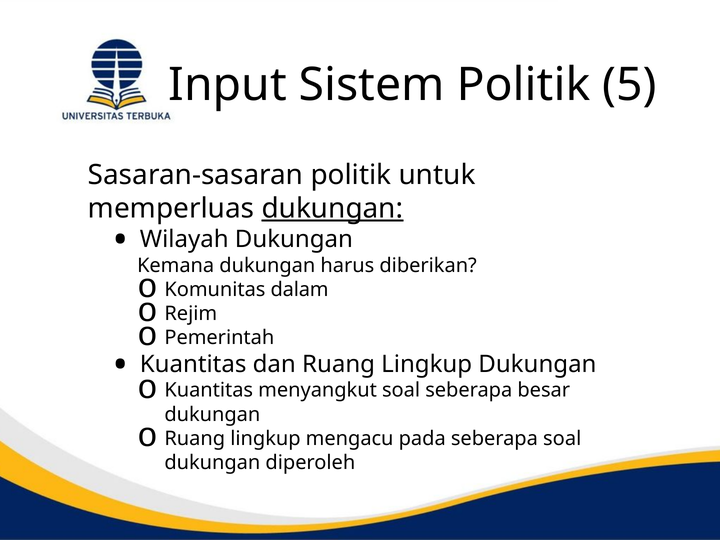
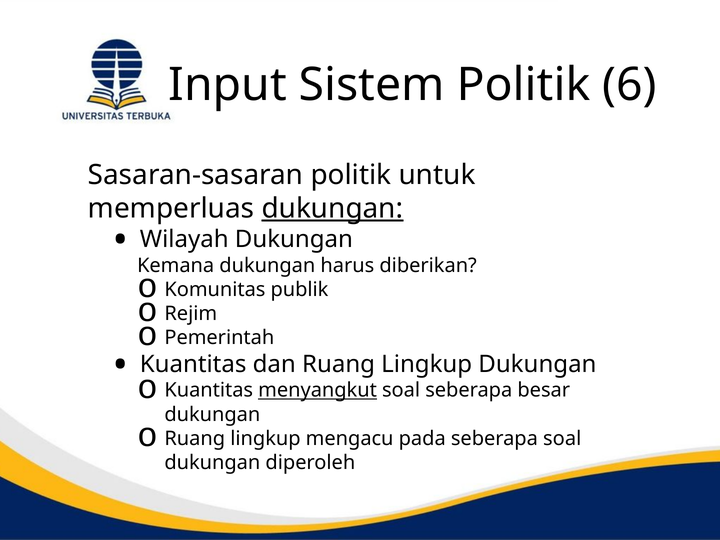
5: 5 -> 6 (630, 85)
dalam: dalam -> publik (300, 290)
menyangkut underline: none -> present (318, 390)
